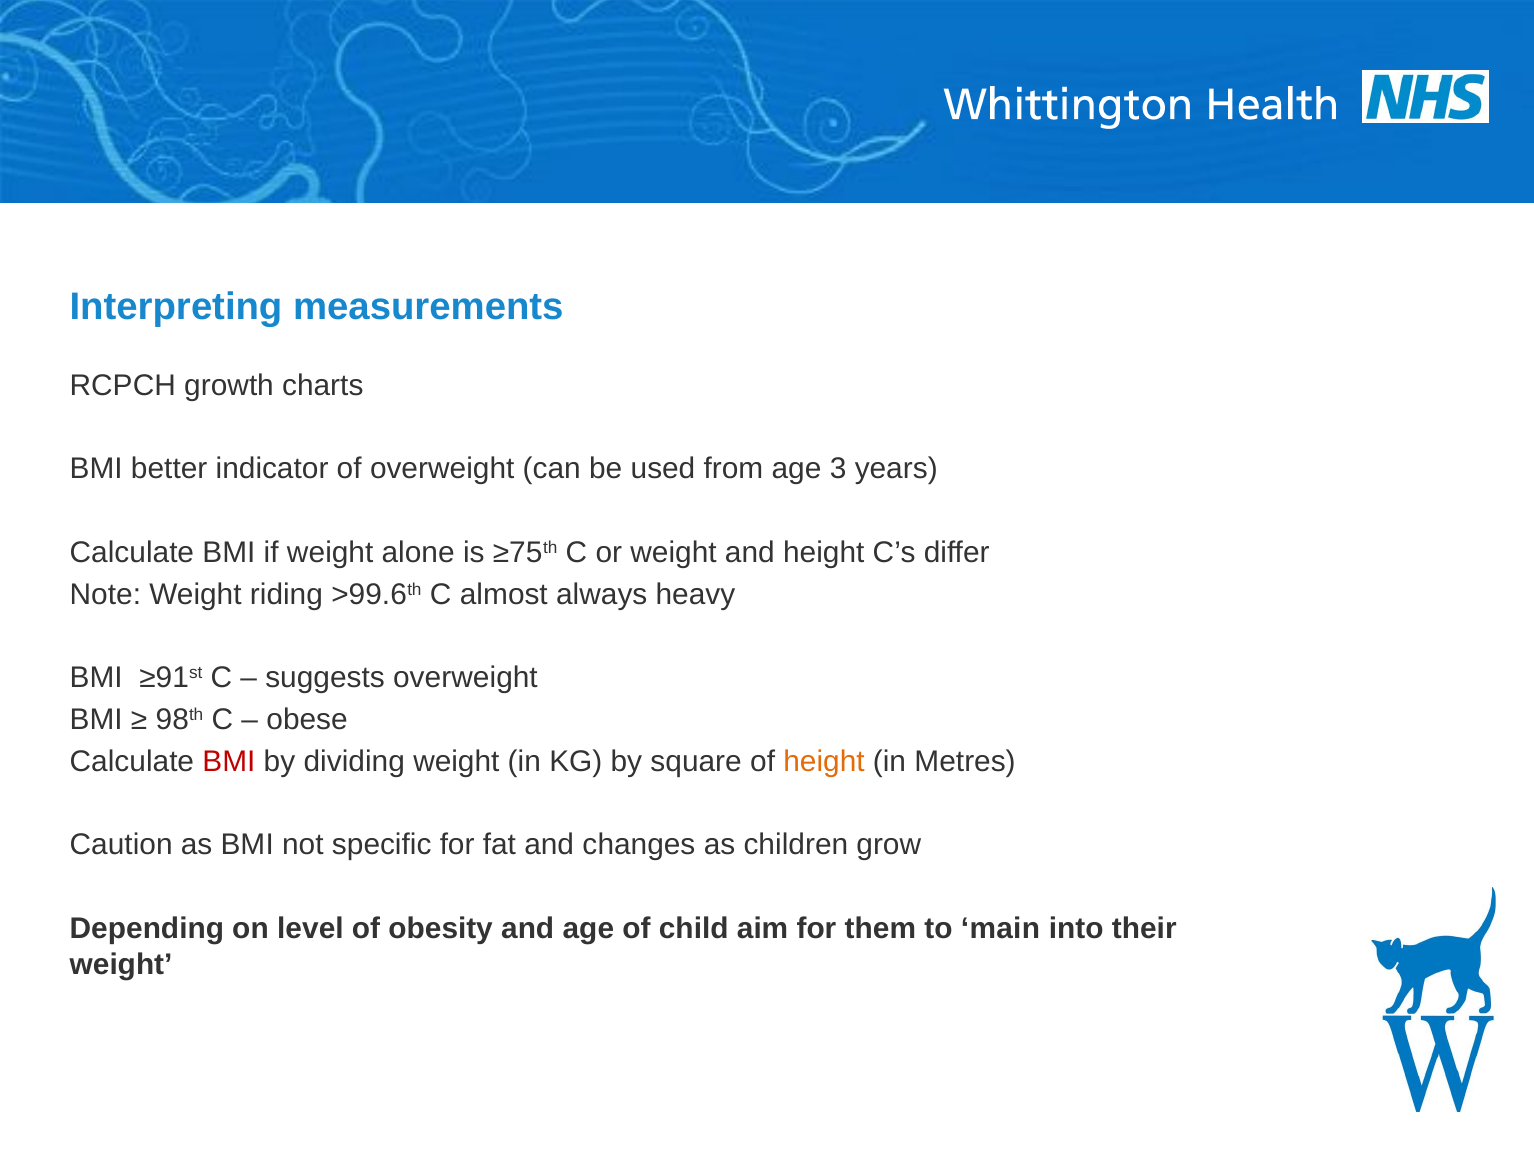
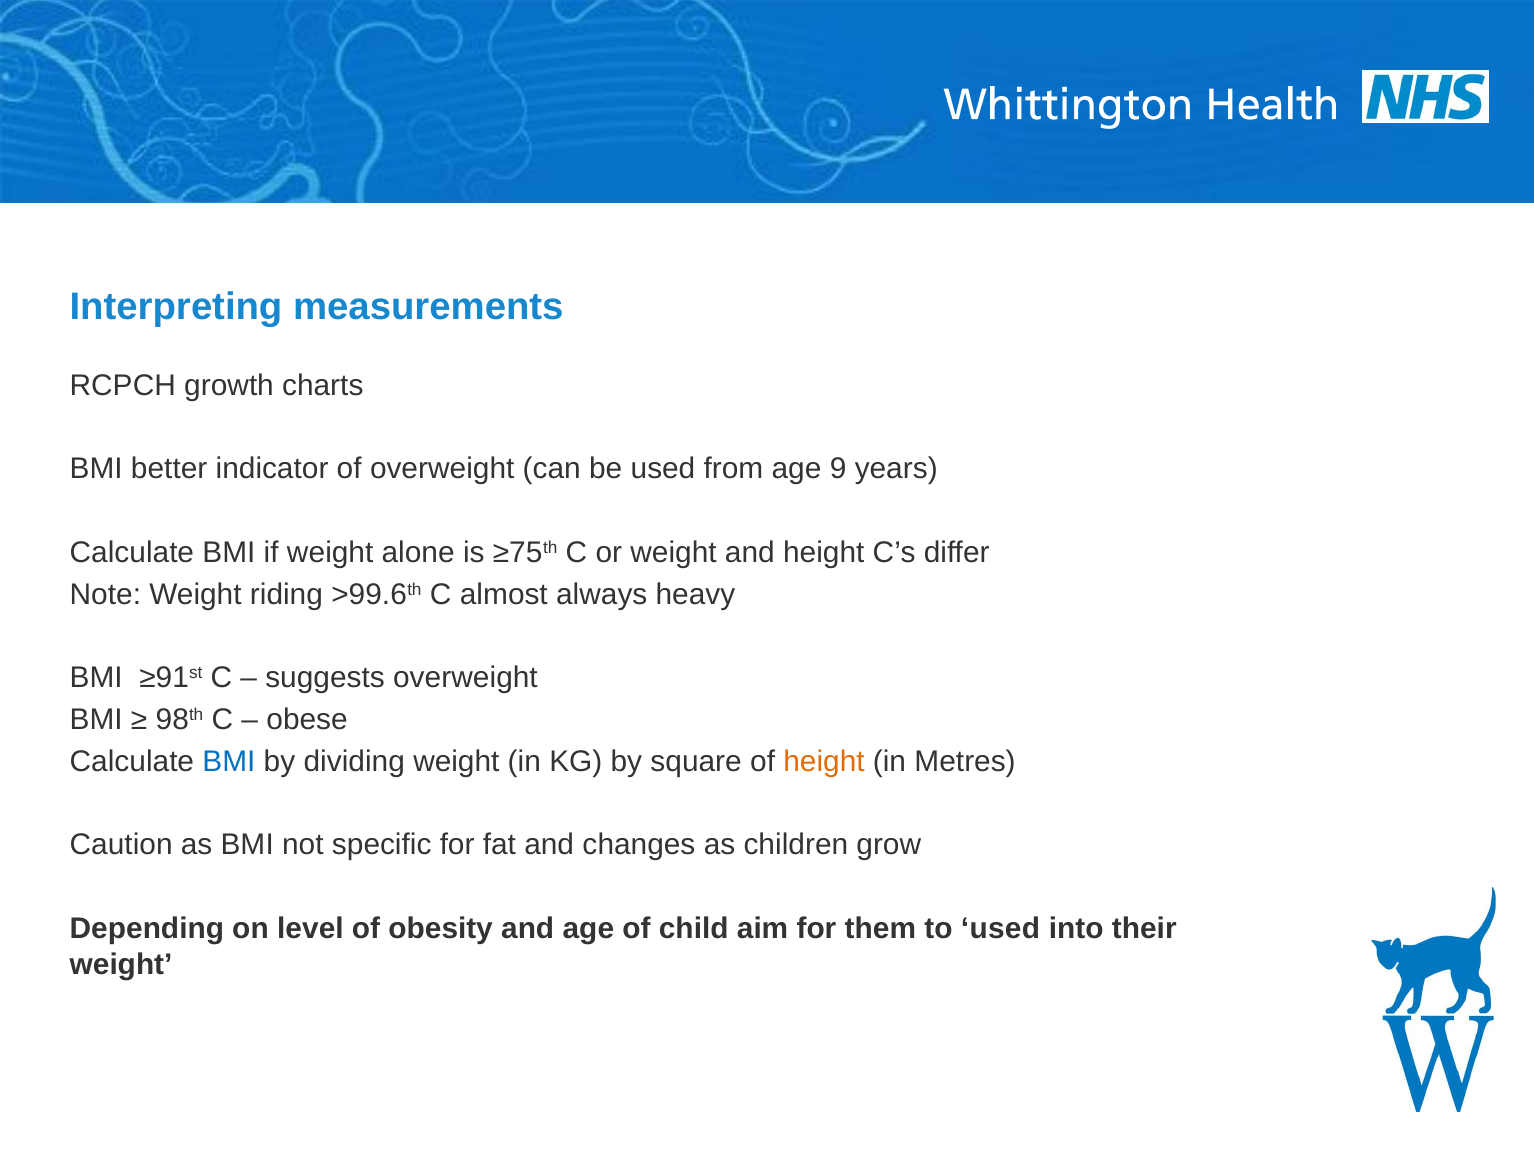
3: 3 -> 9 (838, 469)
BMI colour: red -> blue (229, 762)
to main: main -> used (1000, 929)
